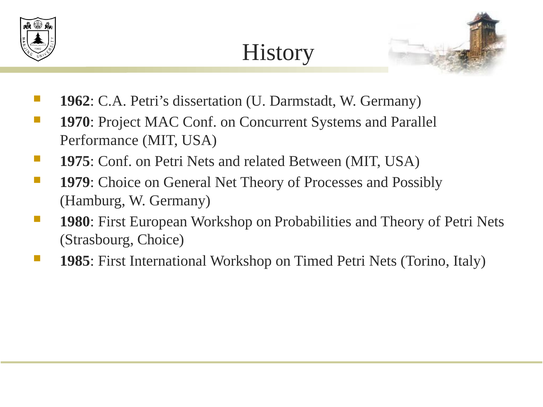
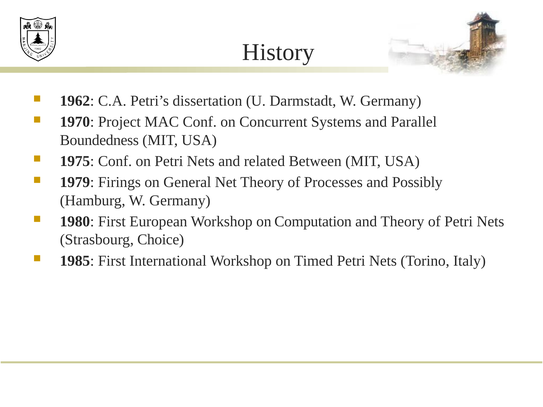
Performance: Performance -> Boundedness (99, 140)
1979 Choice: Choice -> Firings (119, 182)
Probabilities: Probabilities -> Computation (313, 222)
